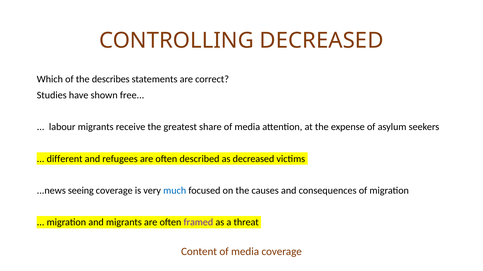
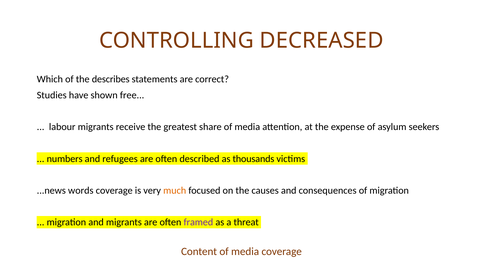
different: different -> numbers (65, 159)
as decreased: decreased -> thousands (253, 159)
seeing: seeing -> words (81, 191)
much colour: blue -> orange (175, 191)
